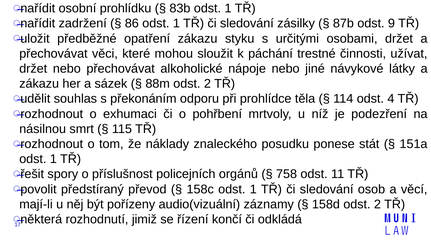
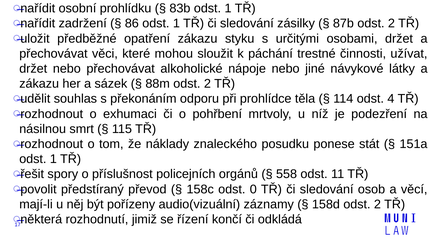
87b odst 9: 9 -> 2 (391, 24)
758: 758 -> 558 (287, 174)
158c odst 1: 1 -> 0 (253, 190)
